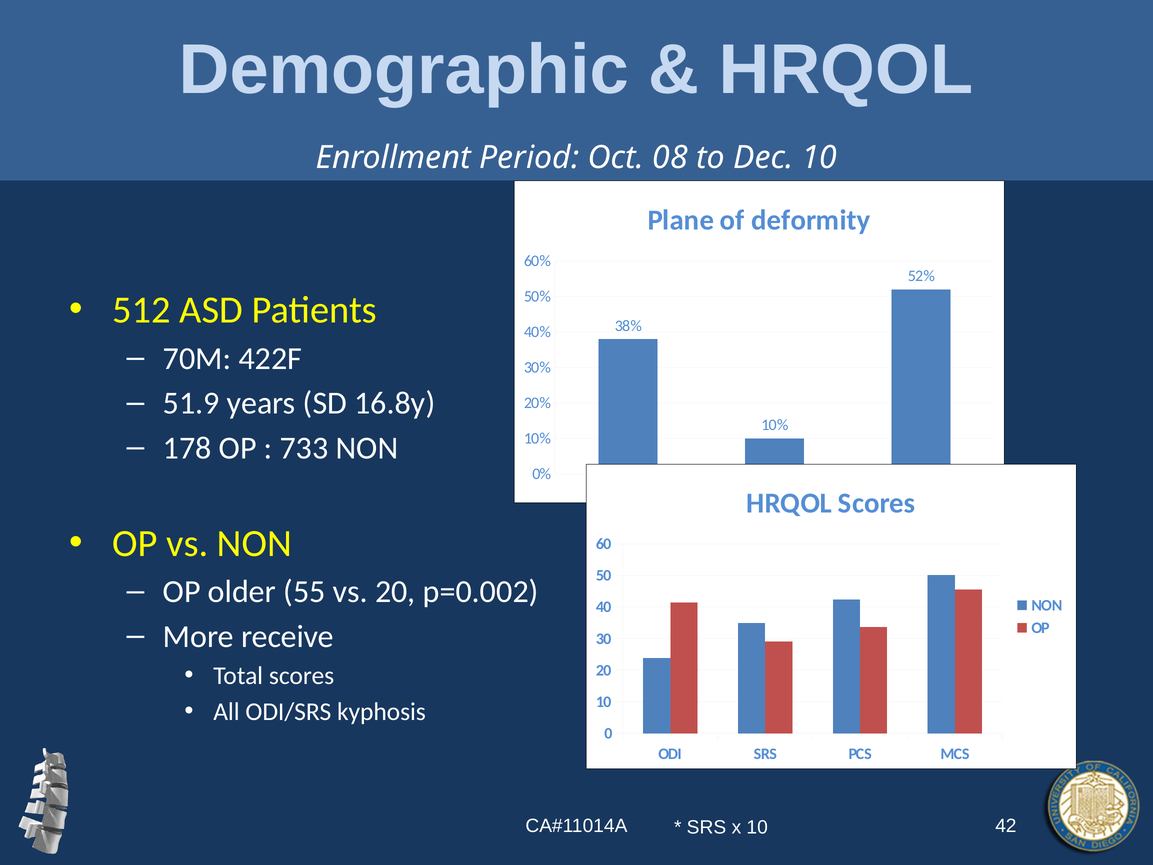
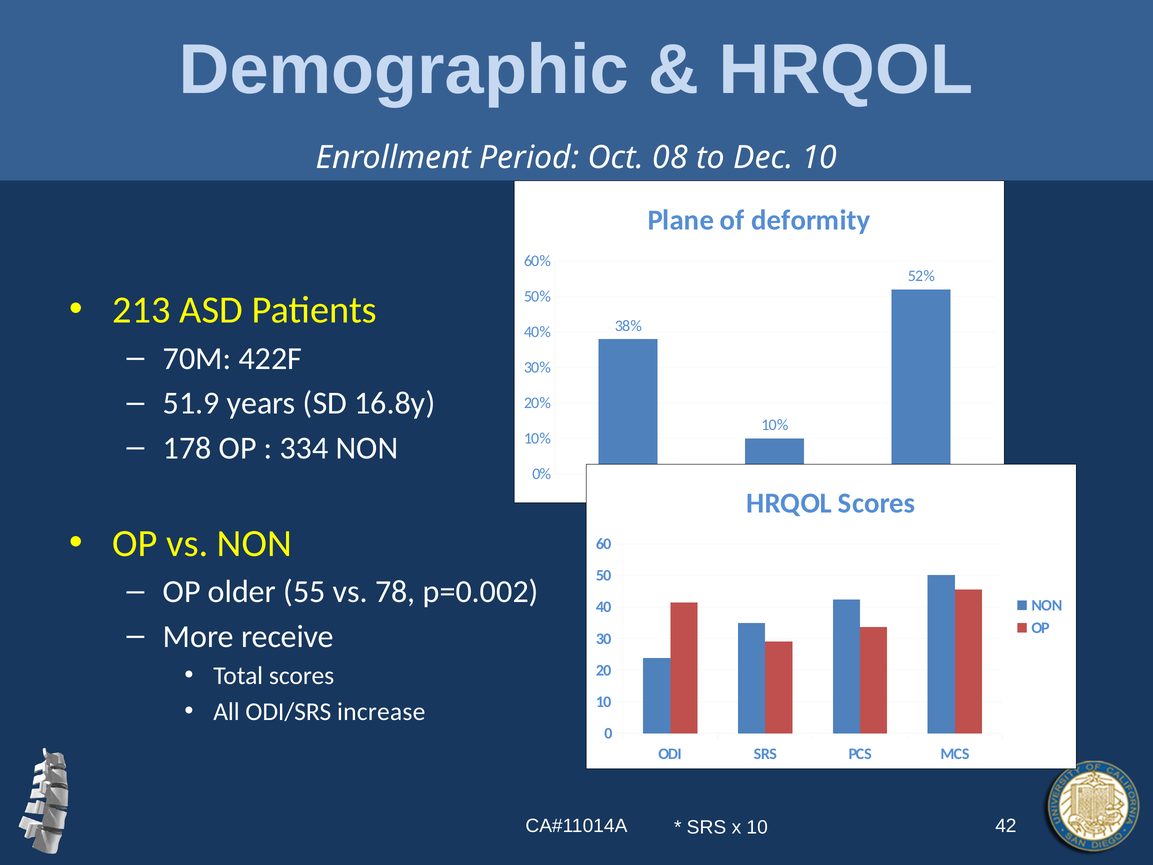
512: 512 -> 213 (142, 310)
733: 733 -> 334 (304, 448)
vs 20: 20 -> 78 (395, 592)
kyphosis: kyphosis -> increase (381, 712)
